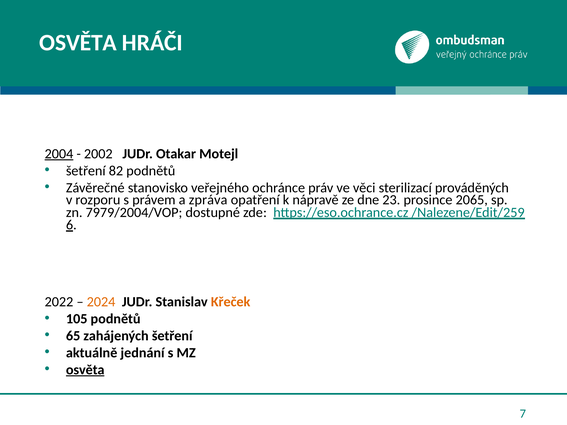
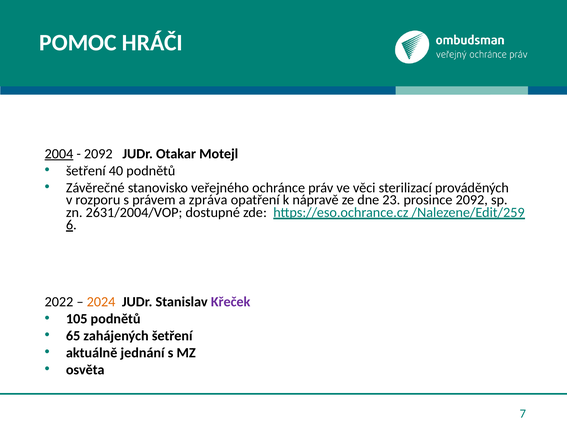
OSVĚTA: OSVĚTA -> POMOC (78, 43)
2002: 2002 -> 2092 (98, 154)
82: 82 -> 40 (116, 171)
prosince 2065: 2065 -> 2092 (472, 200)
7979/2004/VOP: 7979/2004/VOP -> 2631/2004/VOP (134, 212)
Křeček colour: orange -> purple (231, 302)
osvěta underline: present -> none (85, 370)
